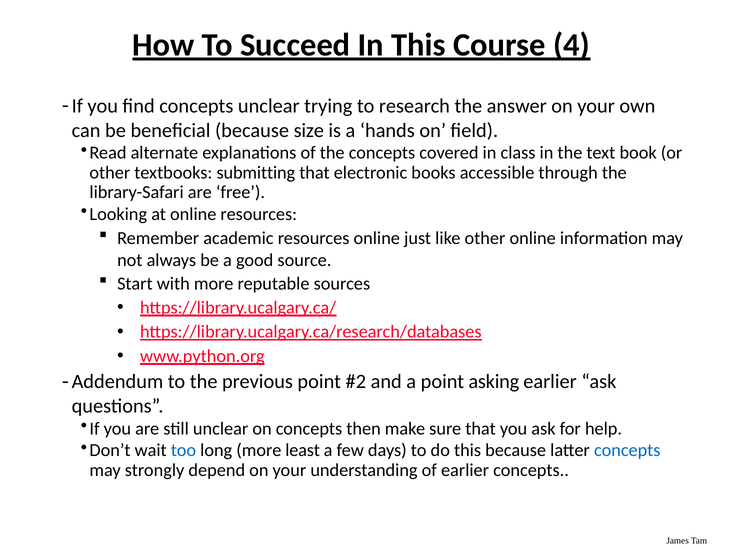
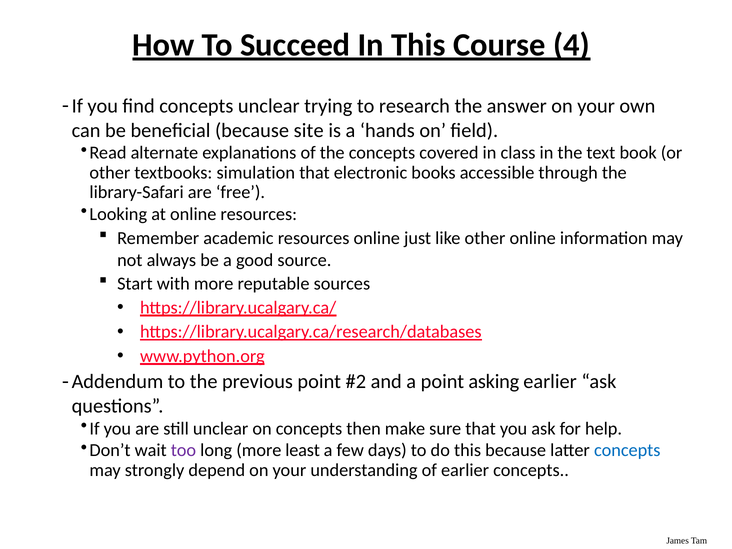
size: size -> site (309, 130)
submitting: submitting -> simulation (256, 173)
too colour: blue -> purple (183, 450)
